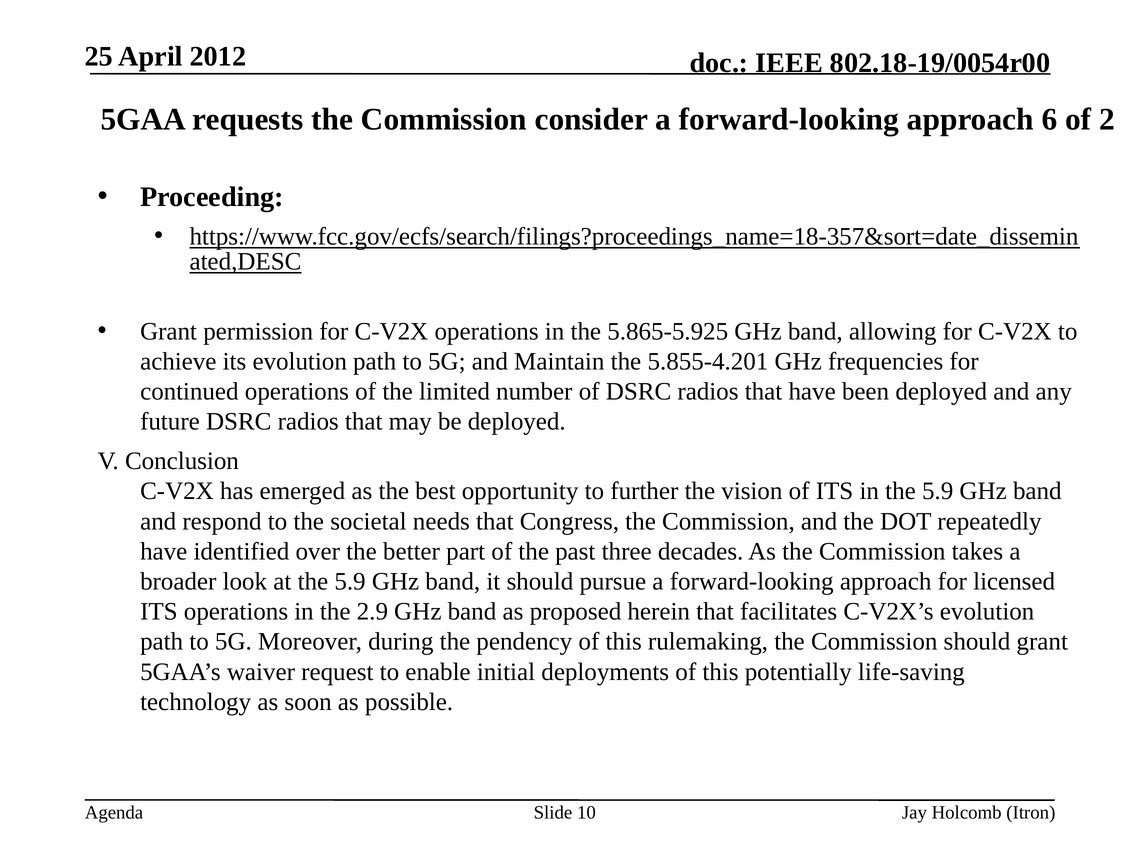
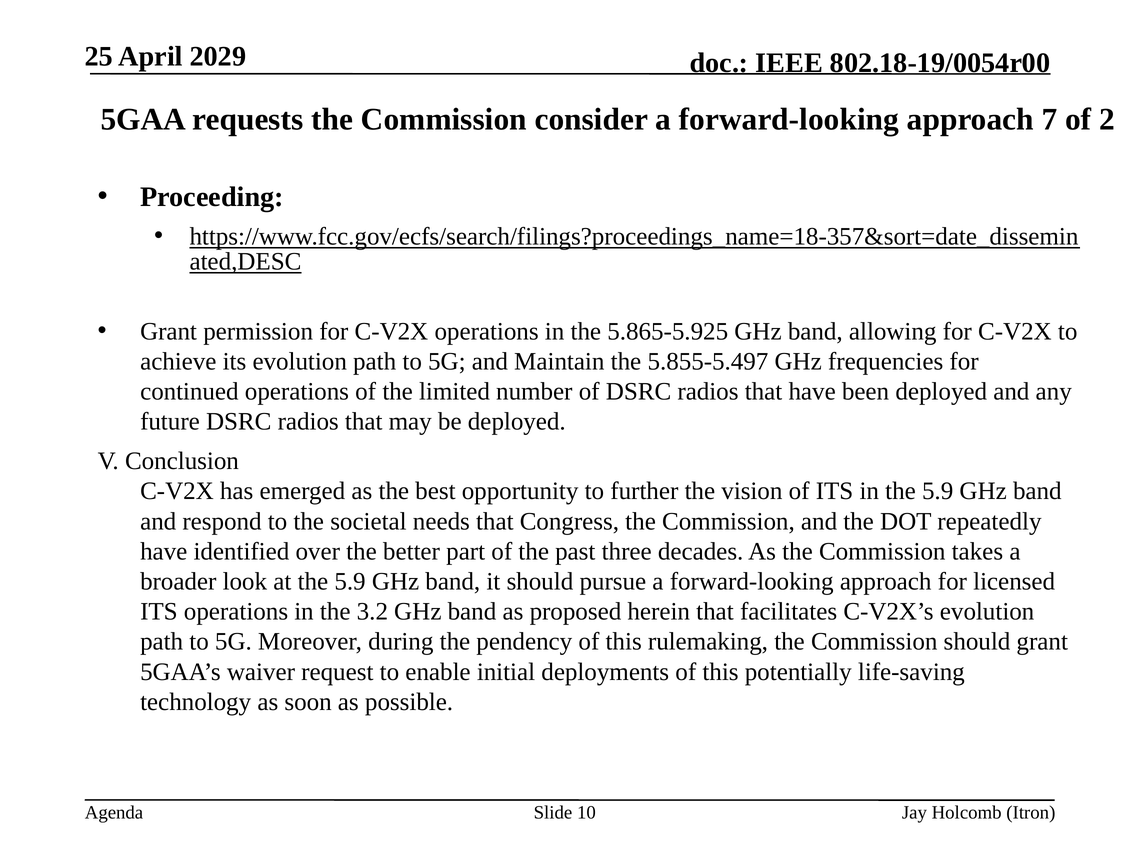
2012: 2012 -> 2029 (218, 56)
6: 6 -> 7 (1049, 119)
5.855-4.201: 5.855-4.201 -> 5.855-5.497 (708, 362)
2.9: 2.9 -> 3.2 (372, 612)
